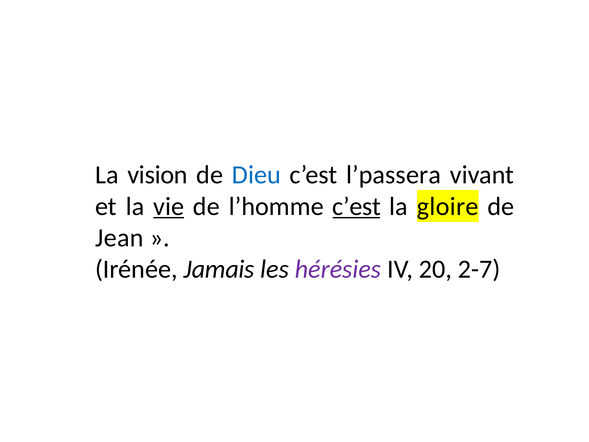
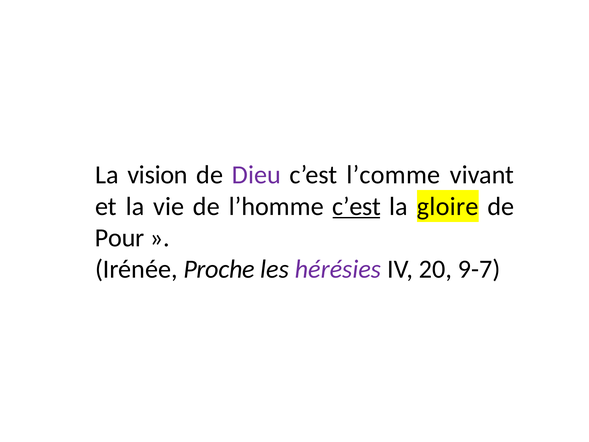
Dieu colour: blue -> purple (256, 175)
l’passera: l’passera -> l’comme (393, 175)
vie underline: present -> none (169, 206)
Jean: Jean -> Pour (120, 238)
Jamais: Jamais -> Proche (219, 269)
2-7: 2-7 -> 9-7 (479, 269)
